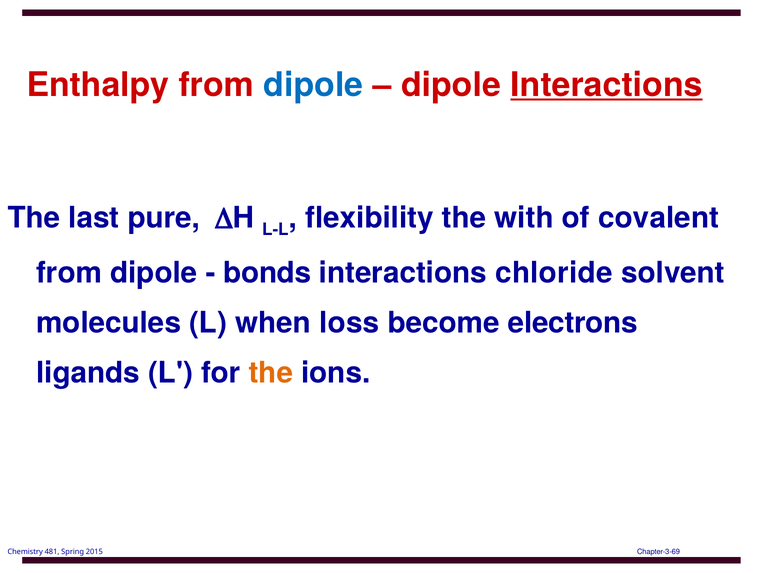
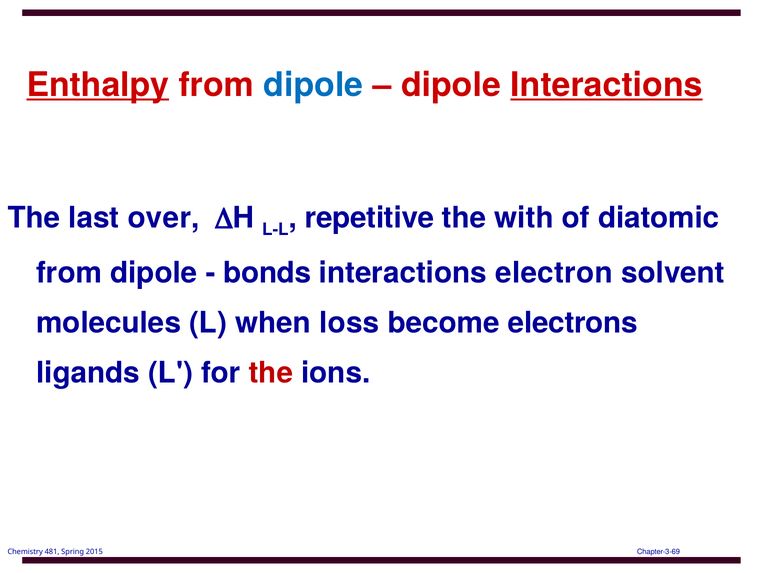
Enthalpy underline: none -> present (98, 85)
pure: pure -> over (164, 218)
flexibility: flexibility -> repetitive (370, 218)
covalent: covalent -> diatomic (659, 218)
chloride: chloride -> electron (554, 273)
the colour: orange -> red (271, 372)
